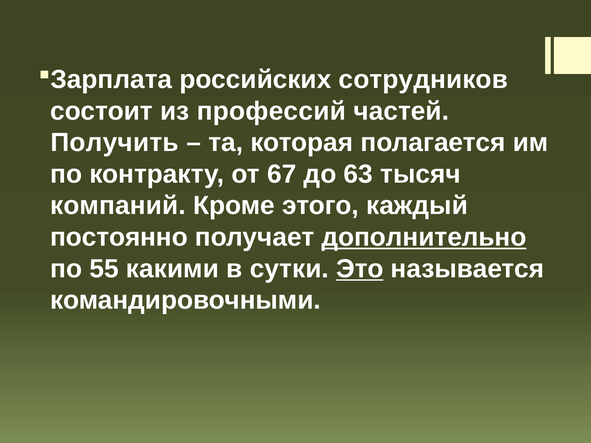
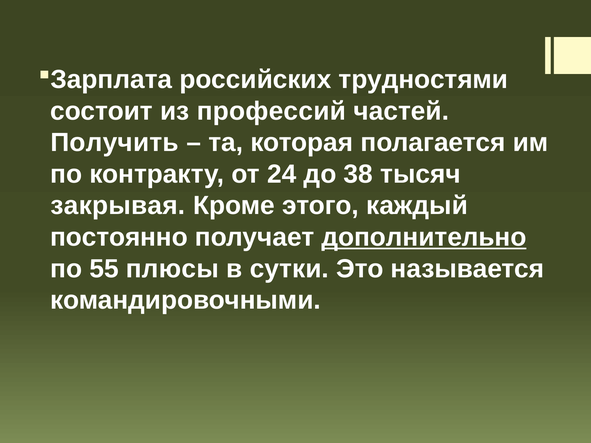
сотрудников: сотрудников -> трудностями (423, 80)
67: 67 -> 24 (282, 174)
63: 63 -> 38 (358, 174)
компаний: компаний -> закрывая (118, 206)
какими: какими -> плюсы (172, 269)
Это underline: present -> none (360, 269)
